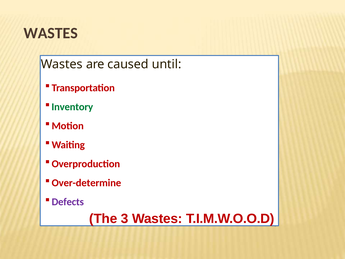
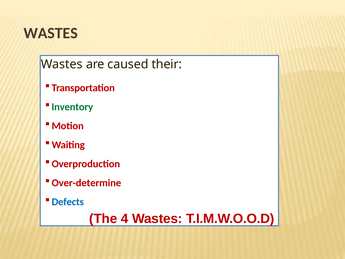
until: until -> their (167, 64)
Defects colour: purple -> blue (68, 202)
3: 3 -> 4 (125, 219)
